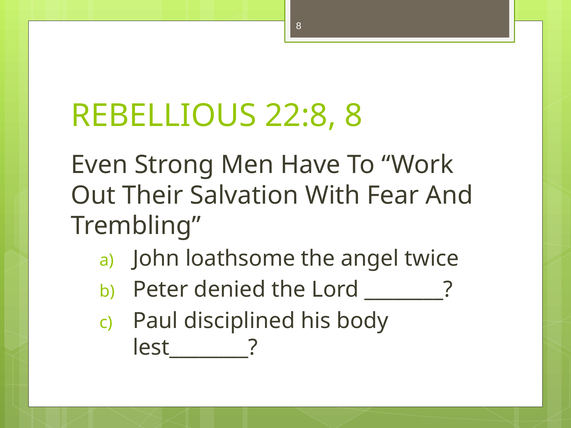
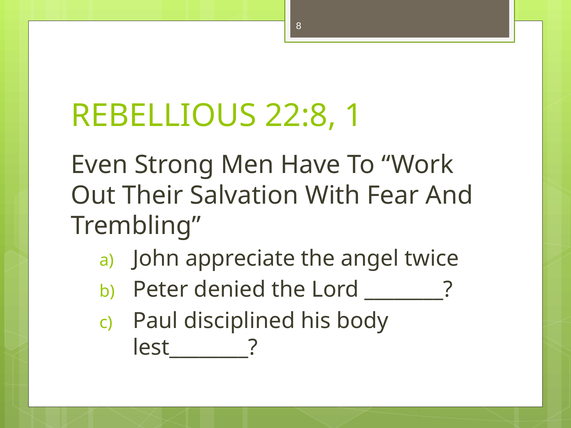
22:8 8: 8 -> 1 (353, 116)
loathsome: loathsome -> appreciate (240, 259)
